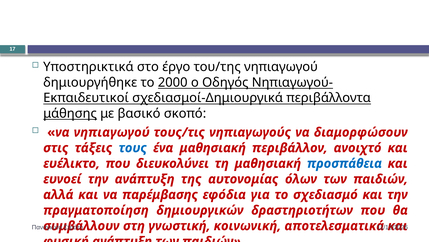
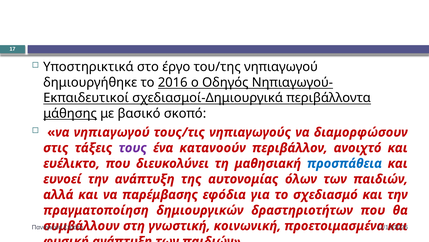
2000: 2000 -> 2016 (173, 82)
τους colour: blue -> purple (133, 148)
ένα μαθησιακή: μαθησιακή -> κατανοούν (213, 148)
αποτελεσματικά: αποτελεσματικά -> προετοιμασμένα (334, 225)
